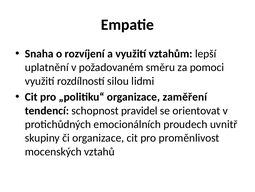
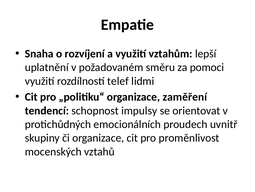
silou: silou -> telef (118, 81)
pravidel: pravidel -> impulsy (139, 110)
